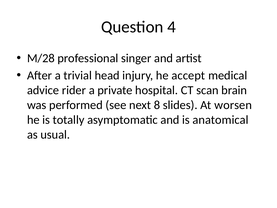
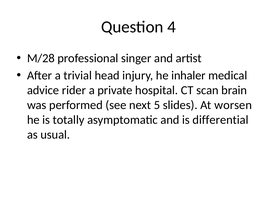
accept: accept -> inhaler (188, 75)
8: 8 -> 5 (157, 105)
anatomical: anatomical -> differential (221, 120)
